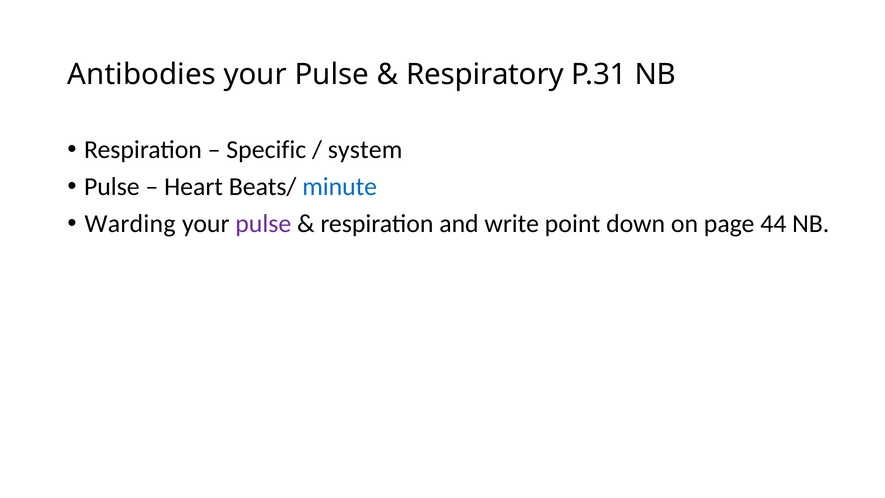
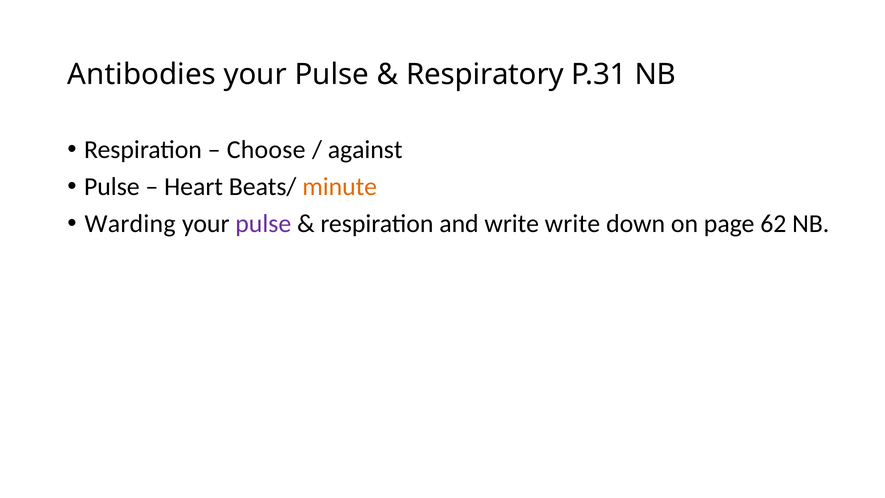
Specific: Specific -> Choose (266, 150)
system: system -> against (365, 150)
minute colour: blue -> orange (340, 187)
write point: point -> write (572, 224)
44: 44 -> 62 (773, 224)
